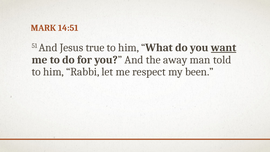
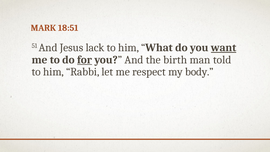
14:51: 14:51 -> 18:51 (68, 28)
true: true -> lack (95, 48)
for underline: none -> present (85, 60)
away: away -> birth (175, 60)
been: been -> body (199, 72)
